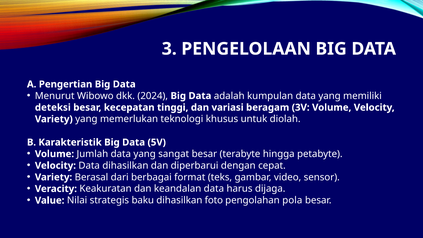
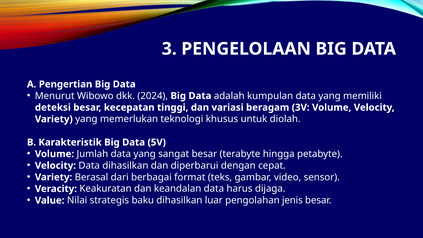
foto: foto -> luar (214, 200)
pola: pola -> jenis (292, 200)
